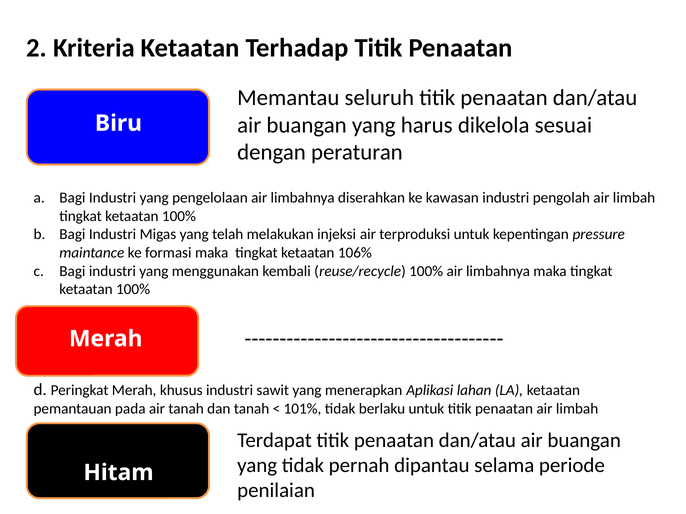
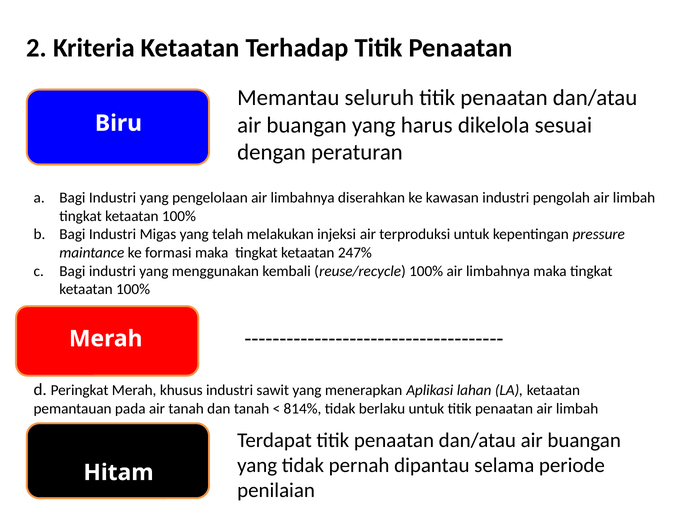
106%: 106% -> 247% (355, 253)
101%: 101% -> 814% (303, 409)
